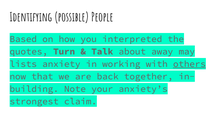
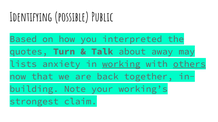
People: People -> Public (102, 17)
working underline: none -> present (121, 64)
anxiety’s: anxiety’s -> working’s (143, 89)
